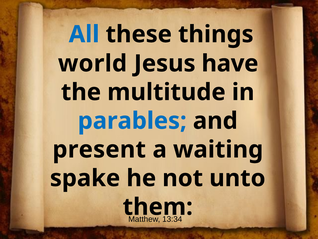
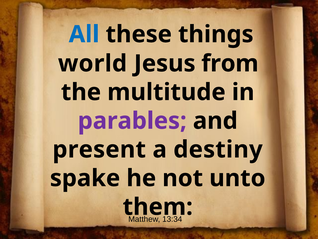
have: have -> from (230, 63)
parables colour: blue -> purple (132, 121)
waiting: waiting -> destiny (218, 149)
